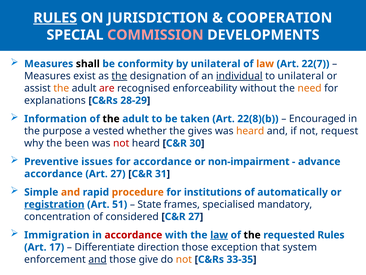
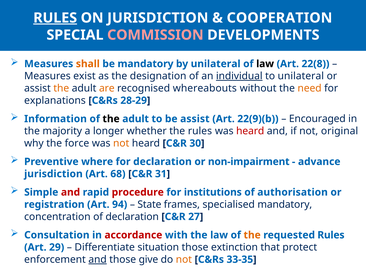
shall colour: black -> orange (88, 64)
be conformity: conformity -> mandatory (146, 64)
law colour: orange -> black (265, 64)
22(7: 22(7 -> 22(8 (315, 64)
the underline: present -> none (119, 76)
are colour: red -> orange (107, 88)
enforceability: enforceability -> whereabouts (205, 88)
be taken: taken -> assist (195, 119)
22(8)(b: 22(8)(b -> 22(9)(b (258, 119)
purpose: purpose -> majority (62, 131)
vested: vested -> longer (109, 131)
the gives: gives -> rules (200, 131)
heard colour: orange -> red (250, 131)
request: request -> original (340, 131)
been: been -> force (77, 143)
not colour: red -> orange (121, 143)
issues: issues -> where (97, 161)
for accordance: accordance -> declaration (162, 161)
accordance: accordance -> jurisdiction (53, 174)
Art 27: 27 -> 68 (118, 174)
and colour: orange -> red (71, 192)
procedure colour: orange -> red (138, 192)
automatically: automatically -> authorisation (293, 192)
registration underline: present -> none (54, 204)
51: 51 -> 94 (120, 204)
of considered: considered -> declaration (132, 216)
Immigration: Immigration -> Consultation (57, 235)
law underline: present -> none (219, 235)
the colour: black -> orange (252, 235)
17: 17 -> 29 (57, 247)
direction: direction -> situation (158, 247)
exception: exception -> extinction (234, 247)
system: system -> protect (300, 247)
